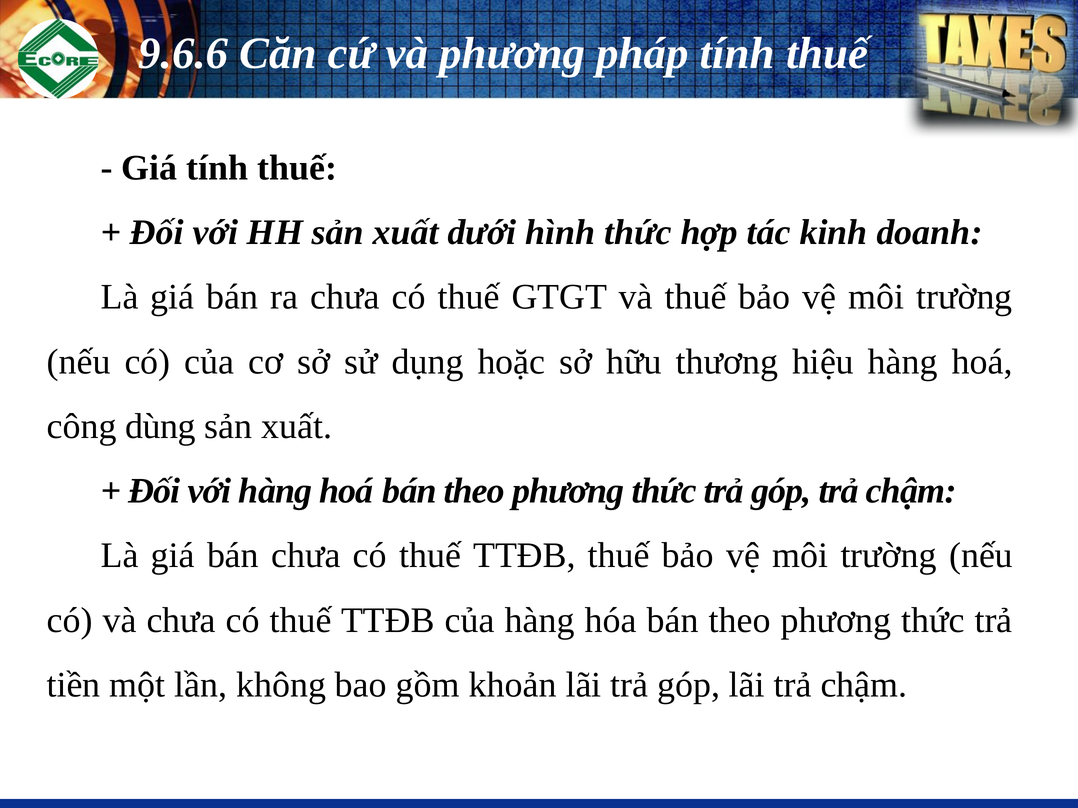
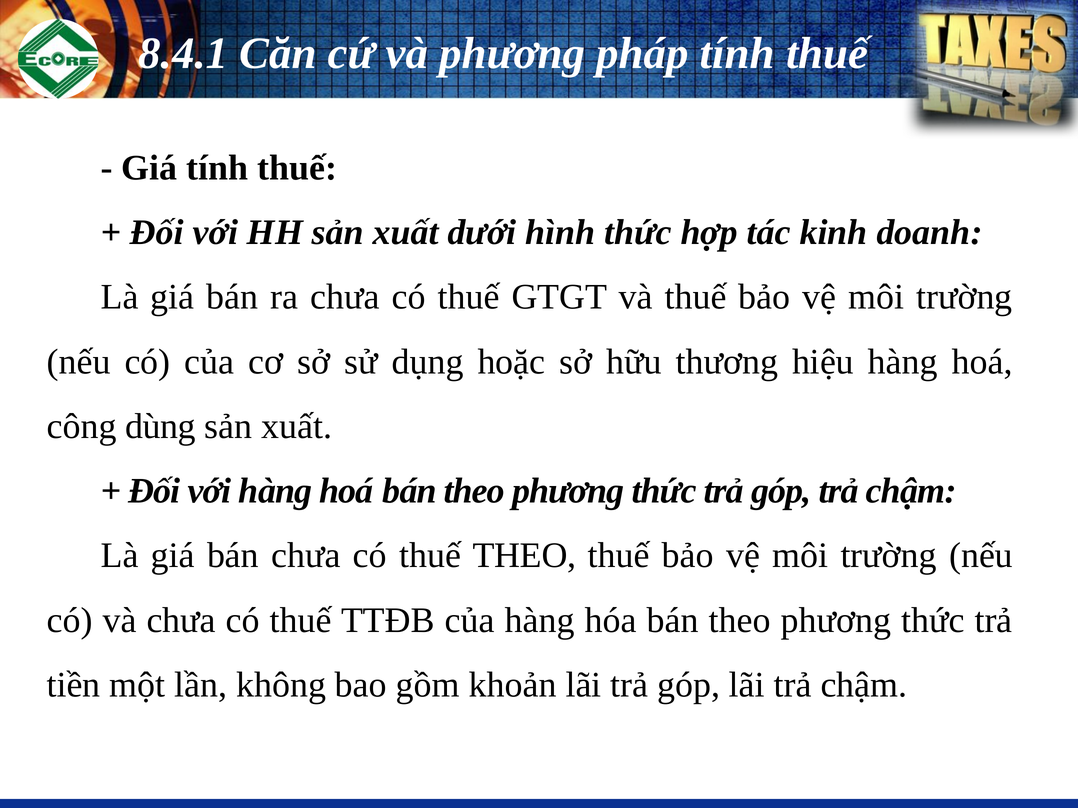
9.6.6: 9.6.6 -> 8.4.1 (183, 53)
TTĐB: TTĐB -> THEO (524, 556)
